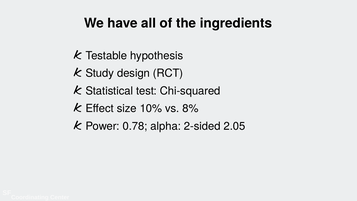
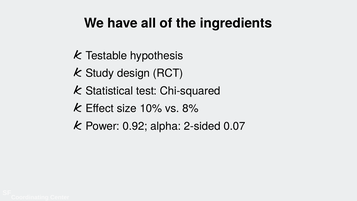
0.78: 0.78 -> 0.92 (135, 126)
2.05: 2.05 -> 0.07 (234, 126)
